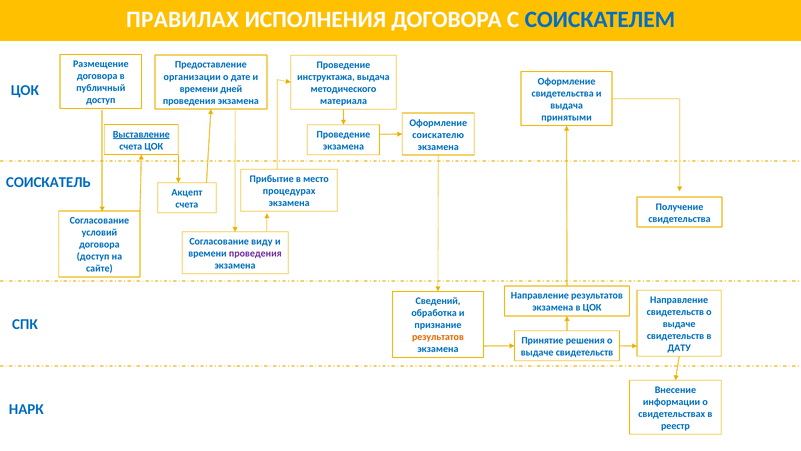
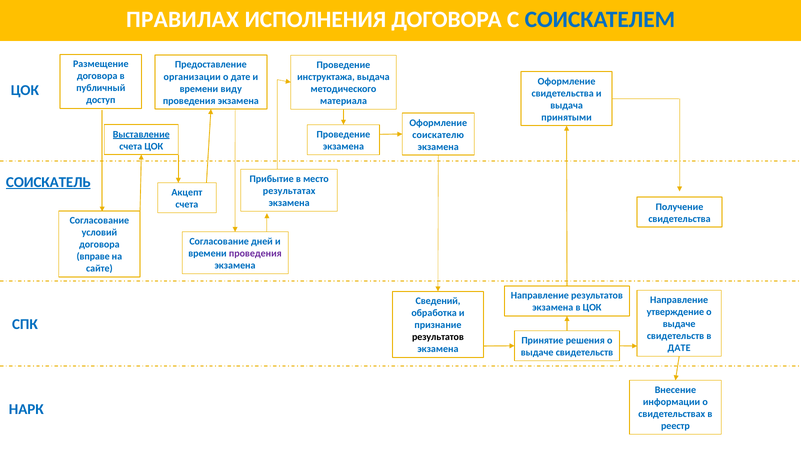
дней: дней -> виду (231, 89)
СОИСКАТЕЛЬ underline: none -> present (48, 182)
процедурах: процедурах -> результатах (289, 191)
виду: виду -> дней (262, 241)
доступ: доступ -> вправе (93, 256)
свидетельств: свидетельств -> утверждение (675, 312)
результатов colour: orange -> black (438, 337)
ДАТУ: ДАТУ -> ДАТЕ (679, 348)
